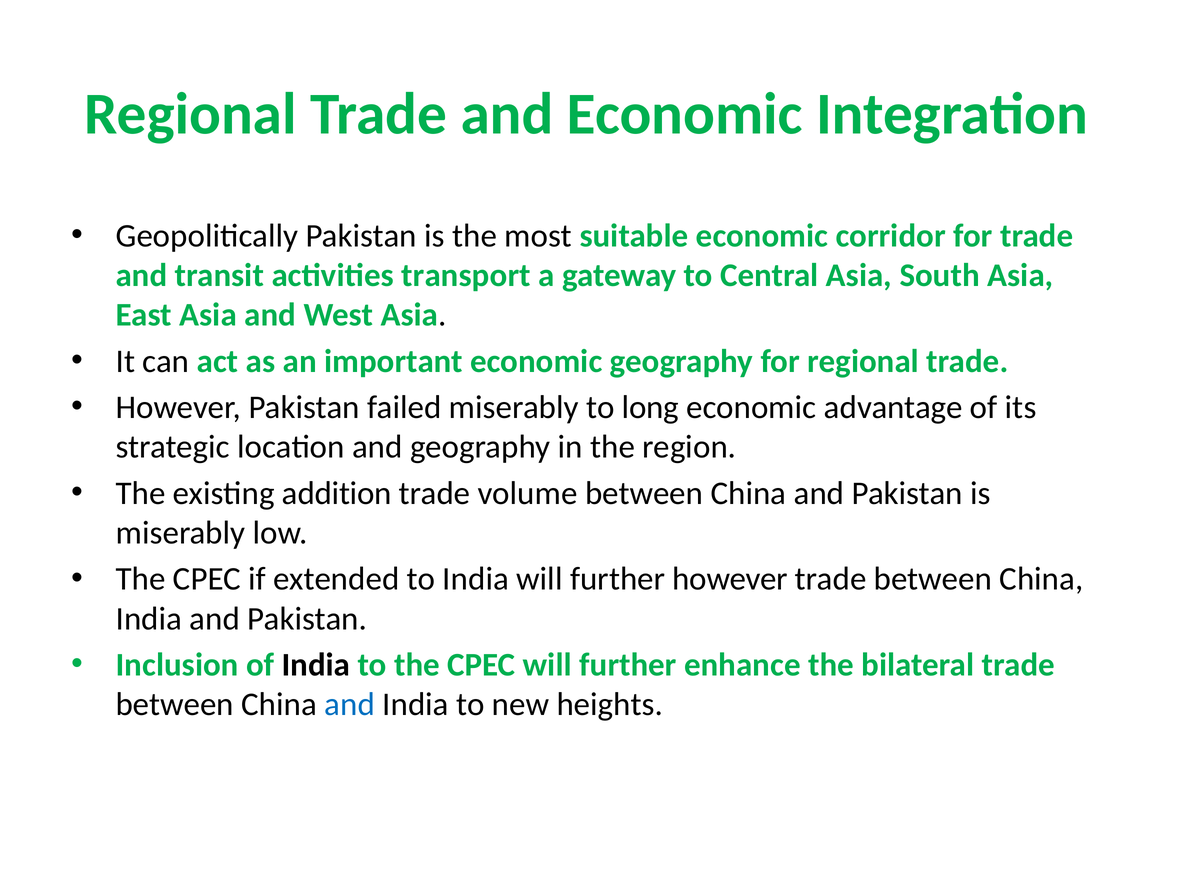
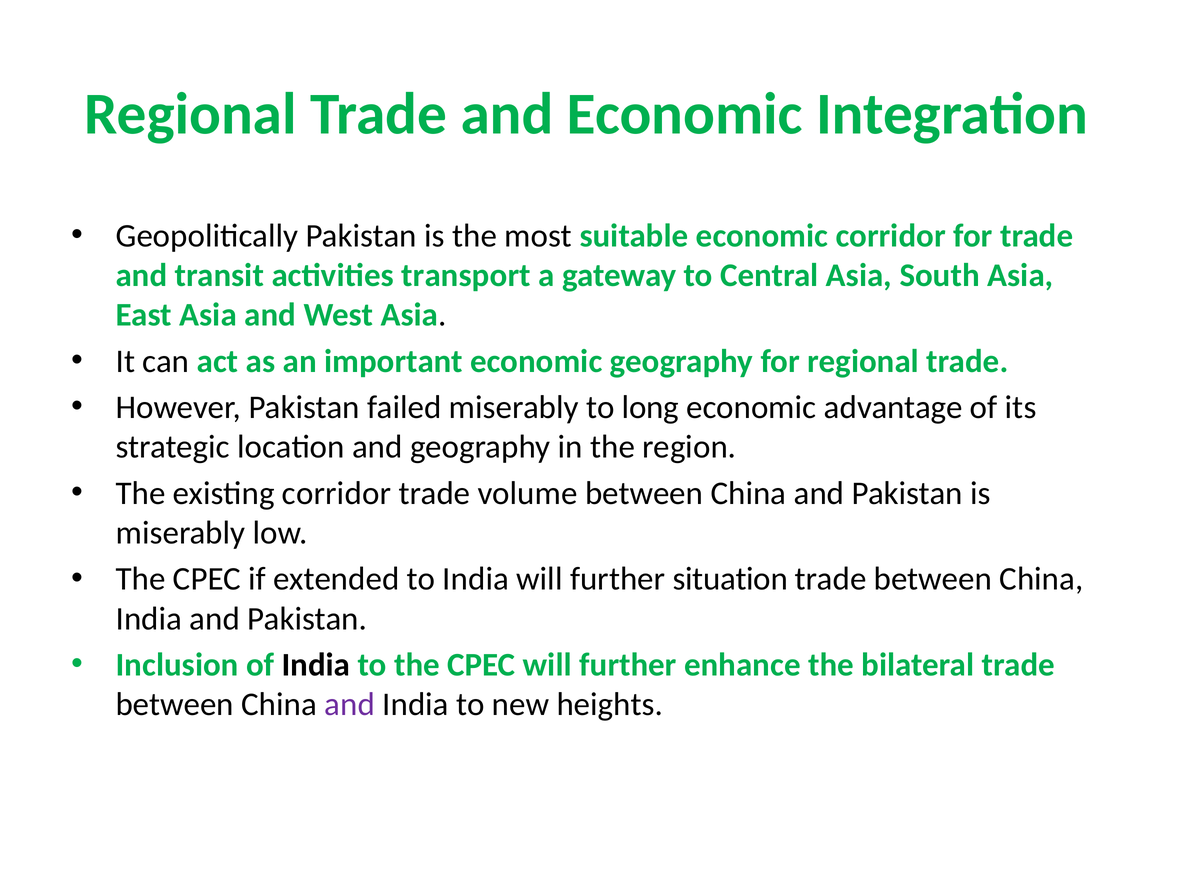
existing addition: addition -> corridor (337, 493)
further however: however -> situation (730, 579)
and colour: blue -> purple (350, 705)
